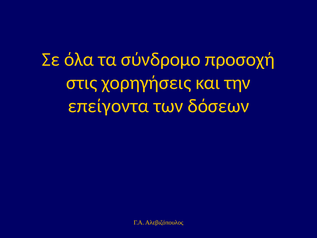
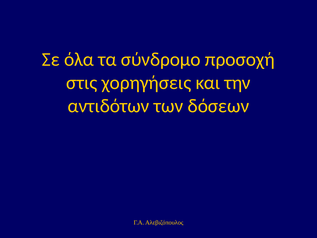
επείγοντα: επείγοντα -> αντιδότων (109, 106)
